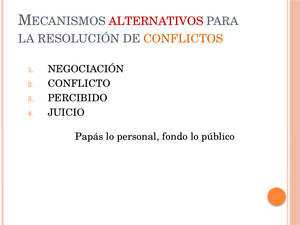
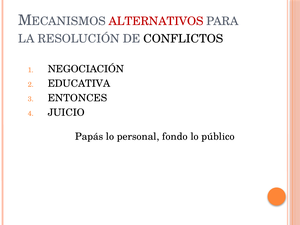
CONFLICTOS colour: orange -> black (183, 39)
CONFLICTO: CONFLICTO -> EDUCATIVA (79, 84)
PERCIBIDO: PERCIBIDO -> ENTONCES (78, 98)
